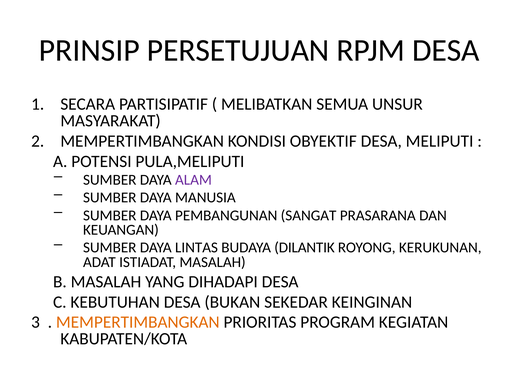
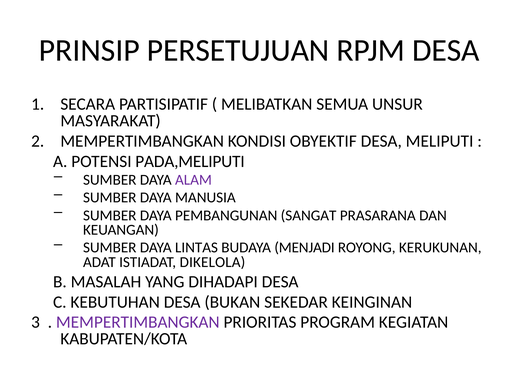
PULA,MELIPUTI: PULA,MELIPUTI -> PADA,MELIPUTI (190, 162)
DILANTIK: DILANTIK -> MENJADI (305, 248)
ISTIADAT MASALAH: MASALAH -> DIKELOLA (212, 262)
MEMPERTIMBANGKAN colour: orange -> purple (138, 322)
